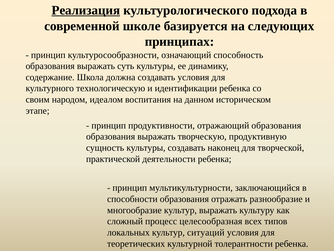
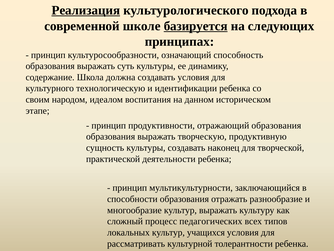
базируется underline: none -> present (196, 26)
целесообразная: целесообразная -> педагогических (211, 221)
ситуаций: ситуаций -> учащихся (206, 232)
теоретических: теоретических -> рассматривать (136, 243)
